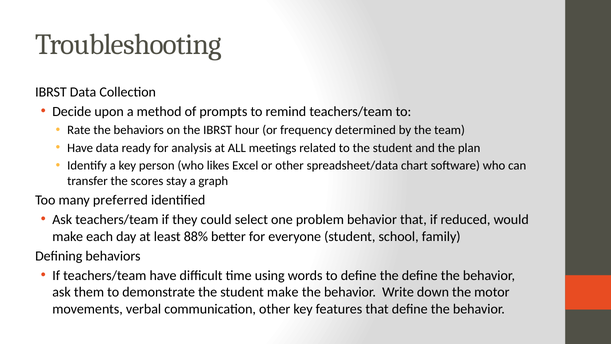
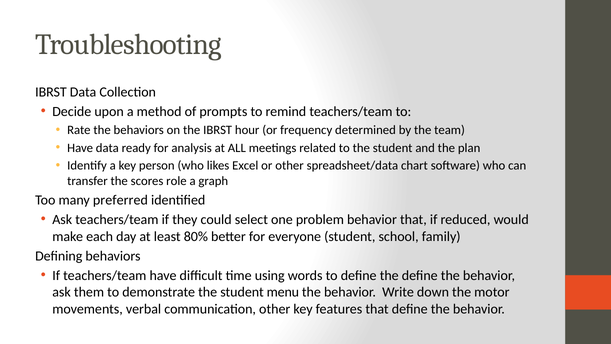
stay: stay -> role (176, 181)
88%: 88% -> 80% (196, 236)
student make: make -> menu (283, 292)
